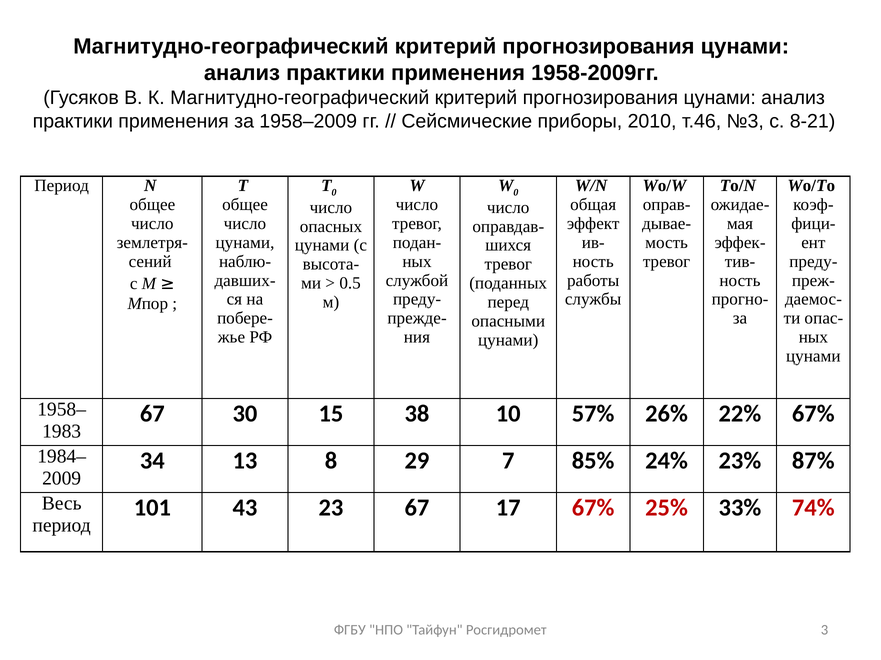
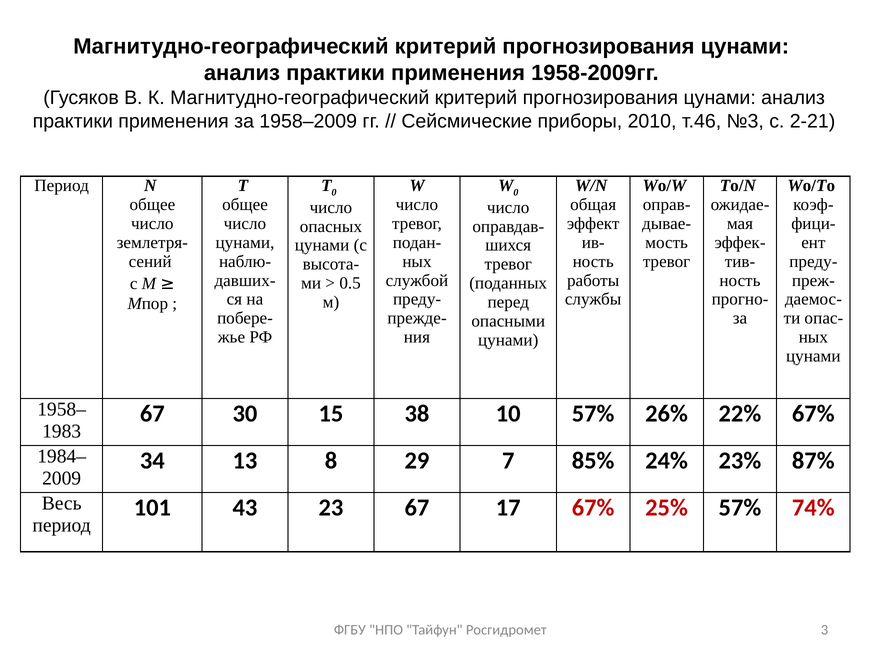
8-21: 8-21 -> 2-21 (813, 121)
25% 33%: 33% -> 57% (740, 508)
